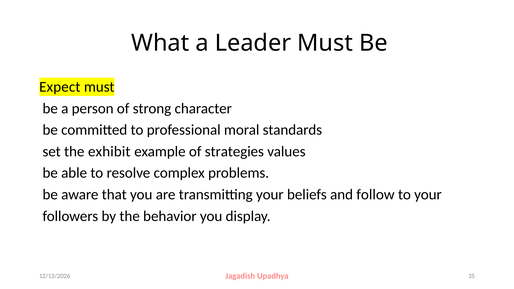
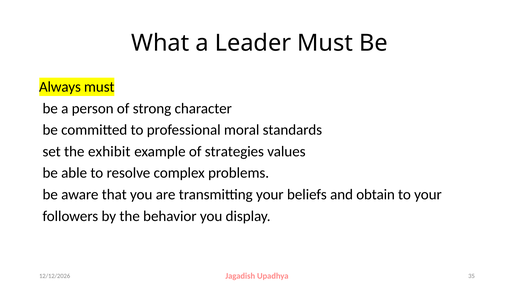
Expect: Expect -> Always (60, 87)
follow: follow -> obtain (376, 195)
